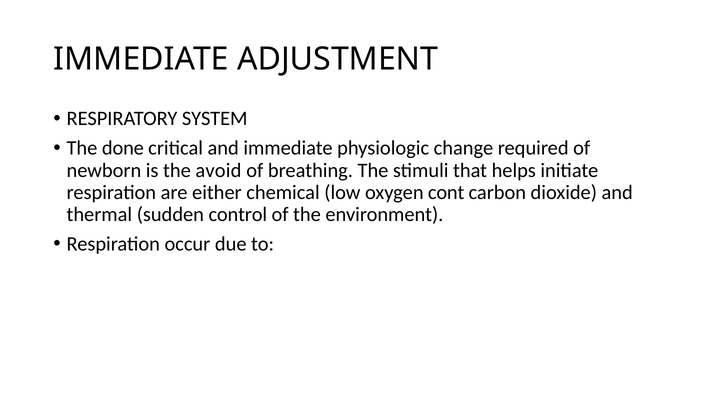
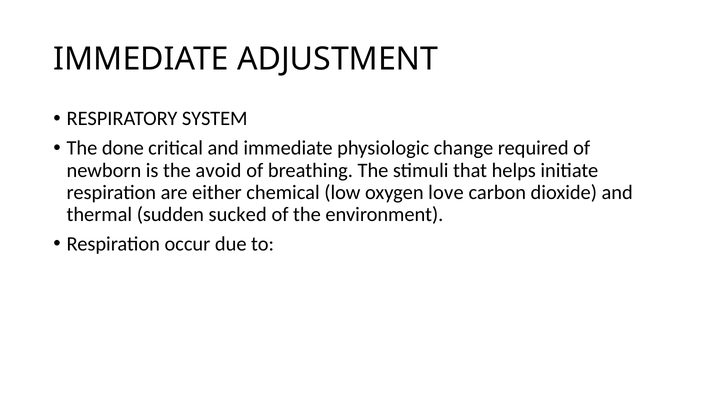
cont: cont -> love (446, 192)
control: control -> sucked (238, 214)
